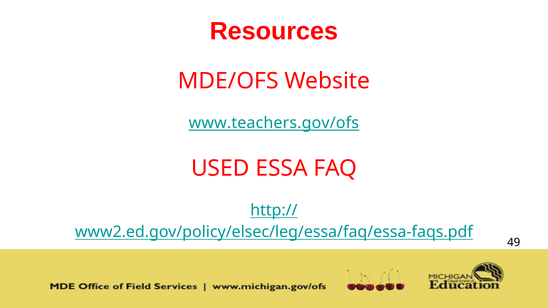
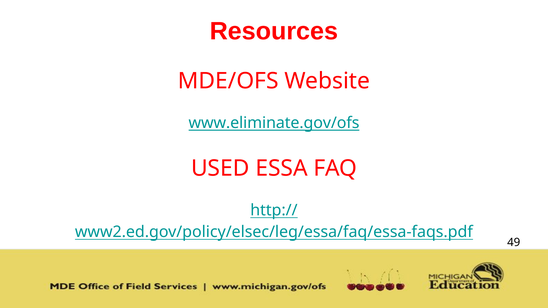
www.teachers.gov/ofs: www.teachers.gov/ofs -> www.eliminate.gov/ofs (274, 123)
